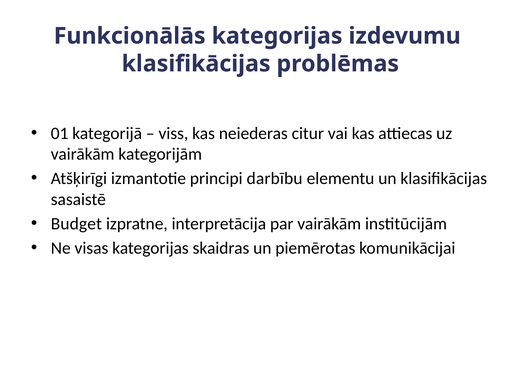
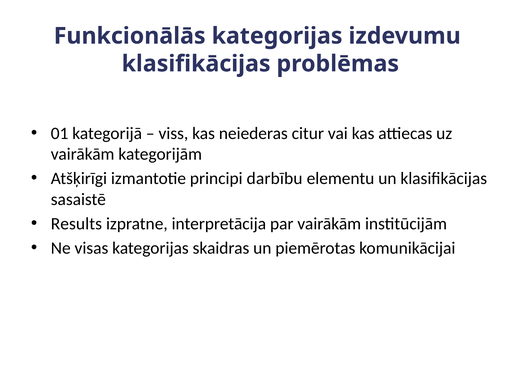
Budget: Budget -> Results (76, 224)
